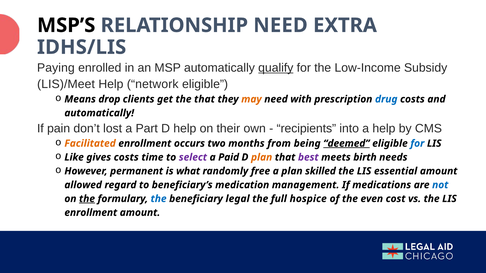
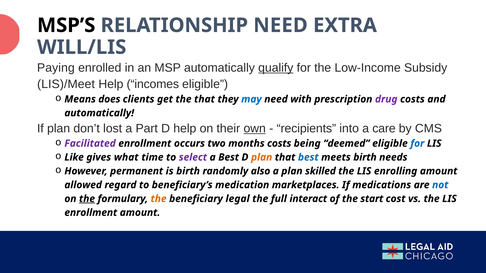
IDHS/LIS: IDHS/LIS -> WILL/LIS (82, 47)
network: network -> incomes (153, 84)
drop: drop -> does (109, 99)
may colour: orange -> blue (251, 99)
drug colour: blue -> purple (386, 99)
If pain: pain -> plan (59, 129)
own underline: none -> present (255, 129)
a help: help -> care (384, 129)
Facilitated colour: orange -> purple (90, 144)
months from: from -> costs (279, 144)
deemed underline: present -> none (346, 144)
gives costs: costs -> what (126, 157)
a Paid: Paid -> Best (229, 157)
best colour: purple -> blue (308, 157)
is what: what -> birth (188, 171)
free: free -> also (261, 171)
essential: essential -> enrolling (396, 171)
management: management -> marketplaces (306, 185)
the colour: blue -> orange (159, 199)
hospice: hospice -> interact (308, 199)
even: even -> start (372, 199)
